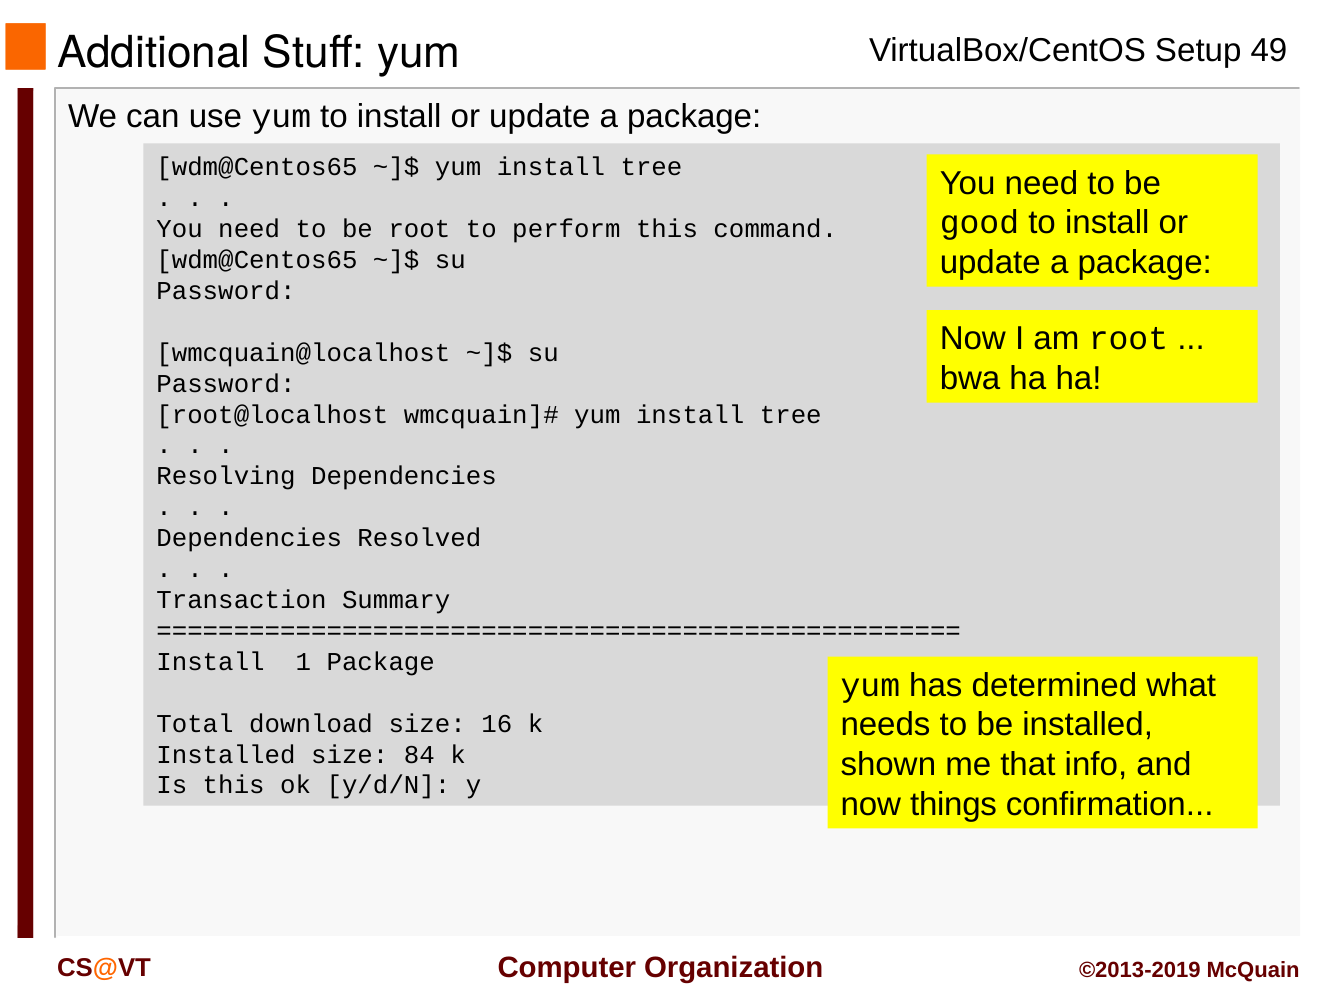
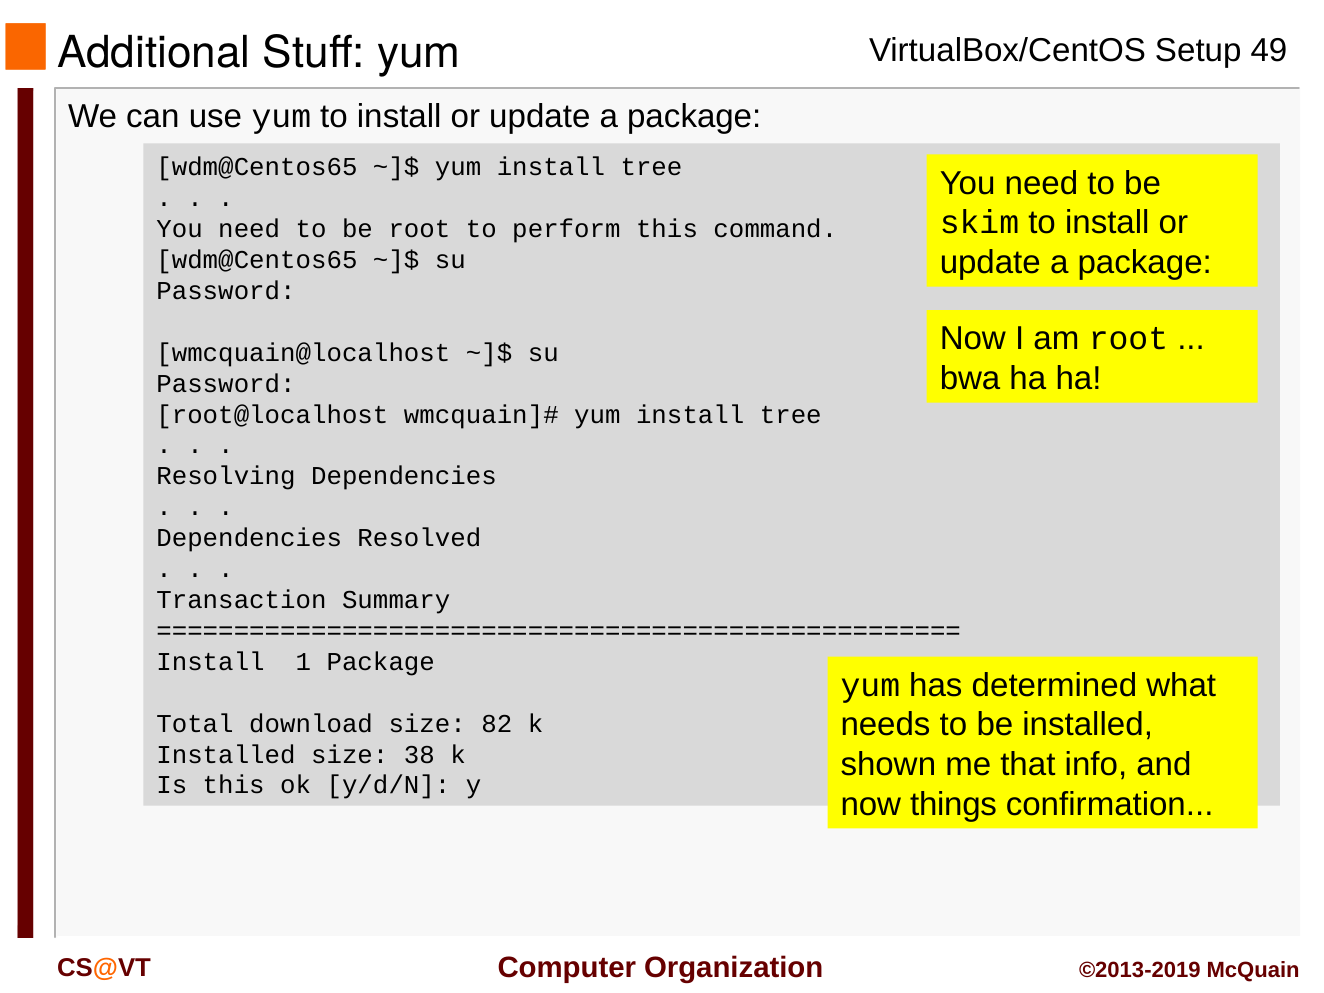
good: good -> skim (979, 223)
16: 16 -> 82 (497, 724)
84: 84 -> 38 (419, 755)
